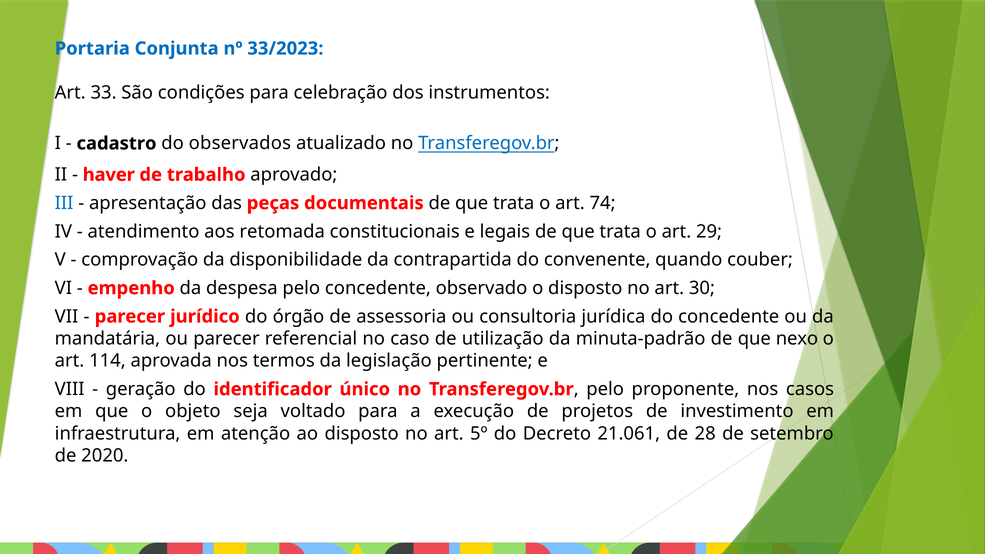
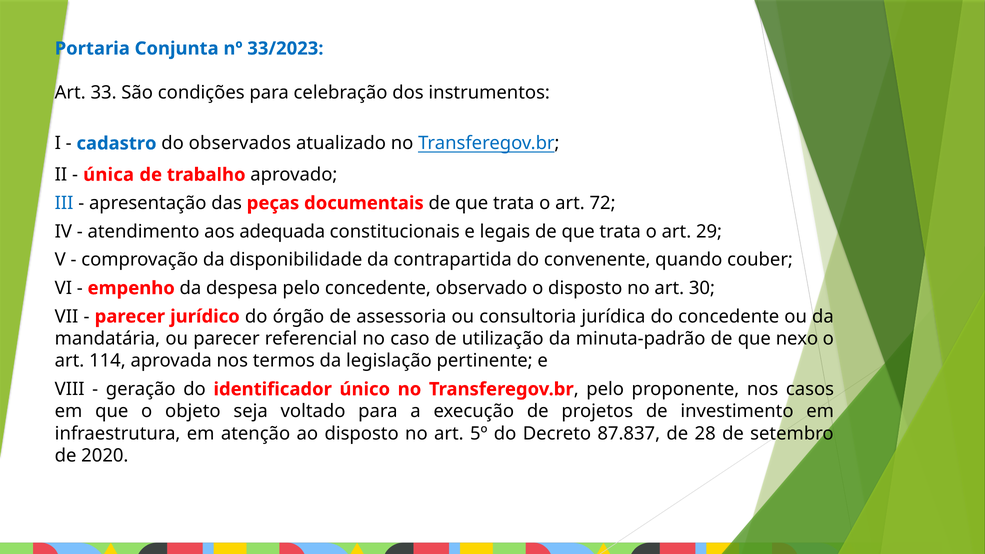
cadastro colour: black -> blue (117, 143)
haver: haver -> única (109, 175)
74: 74 -> 72 (603, 203)
retomada: retomada -> adequada (282, 231)
21.061: 21.061 -> 87.837 (629, 434)
